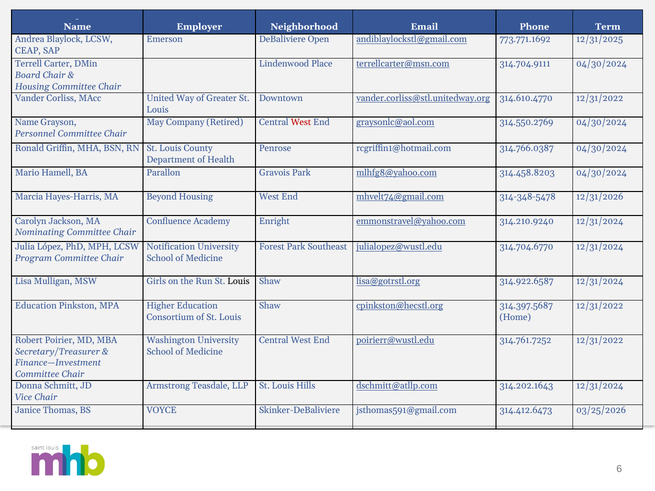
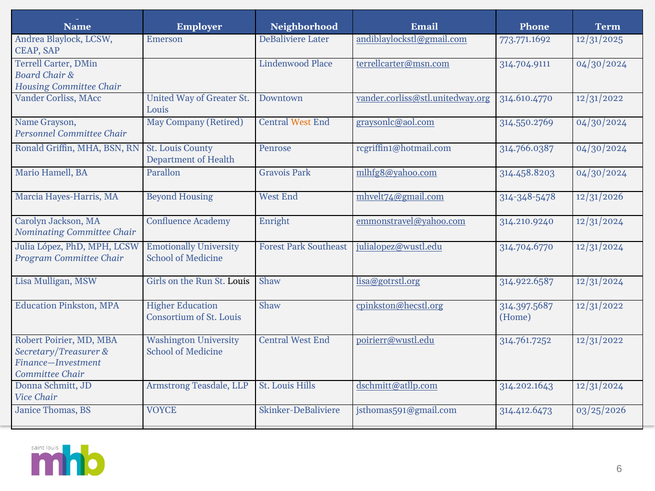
Open: Open -> Later (318, 39)
West colour: red -> orange (301, 122)
Notification: Notification -> Emotionally (171, 247)
